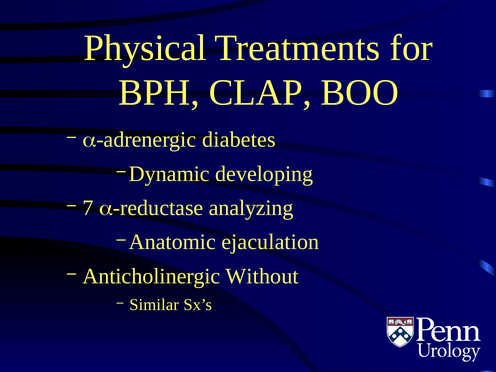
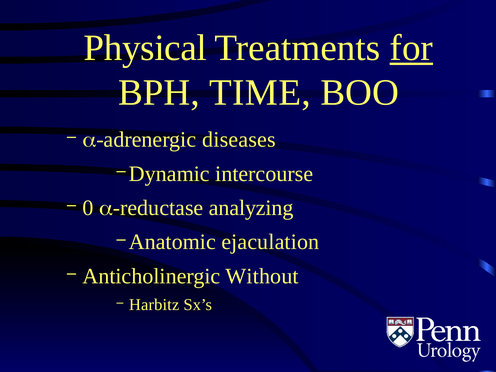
for underline: none -> present (411, 48)
CLAP: CLAP -> TIME (260, 93)
diabetes: diabetes -> diseases (239, 140)
developing: developing -> intercourse (264, 174)
7: 7 -> 0 (88, 208)
Similar: Similar -> Harbitz (154, 305)
